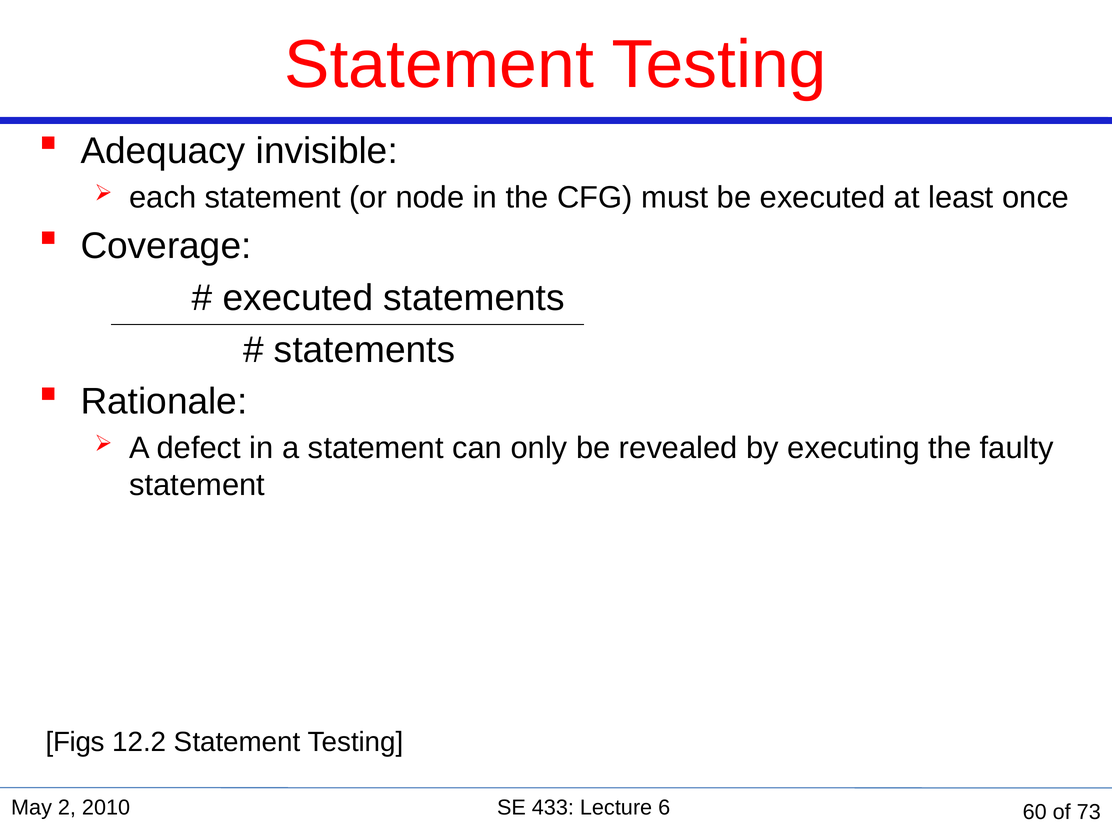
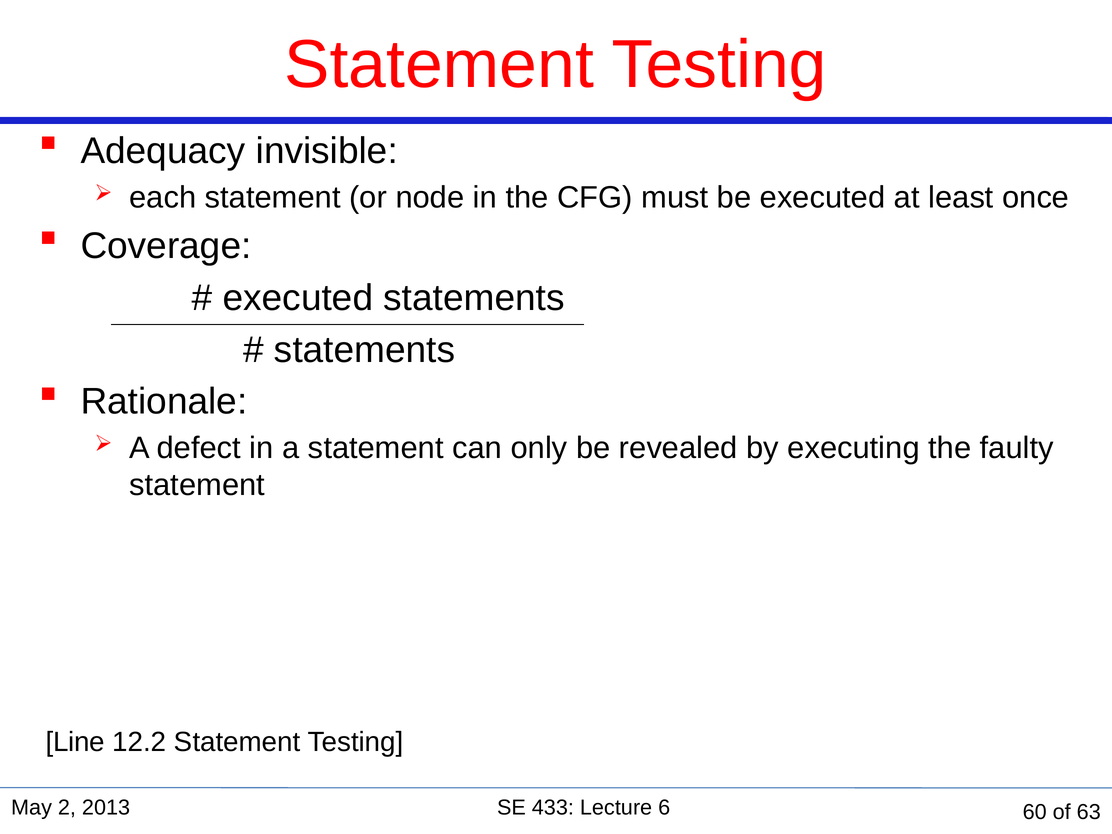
Figs: Figs -> Line (75, 742)
2010: 2010 -> 2013 (106, 808)
73: 73 -> 63 (1089, 812)
